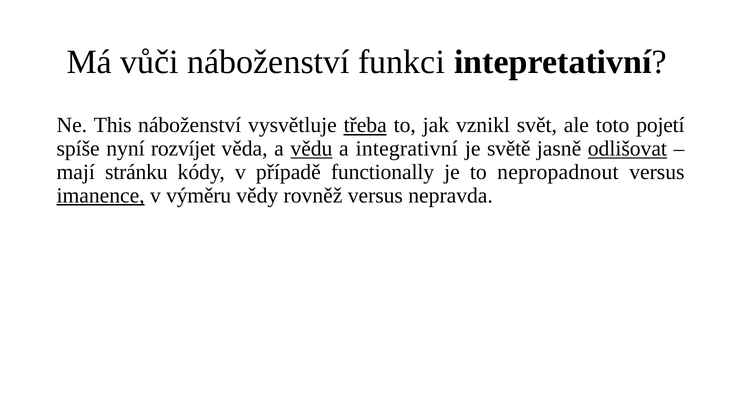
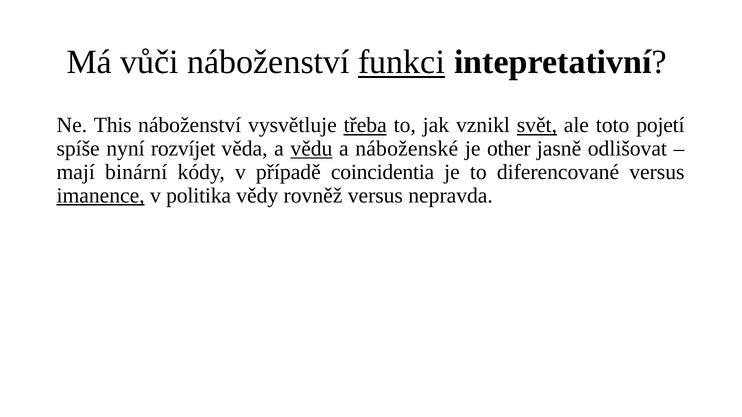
funkci underline: none -> present (402, 62)
svět underline: none -> present (537, 125)
integrativní: integrativní -> náboženské (407, 149)
světě: světě -> other (509, 149)
odlišovat underline: present -> none (627, 149)
stránku: stránku -> binární (136, 172)
functionally: functionally -> coincidentia (383, 172)
nepropadnout: nepropadnout -> diferencované (558, 172)
výměru: výměru -> politika (199, 196)
